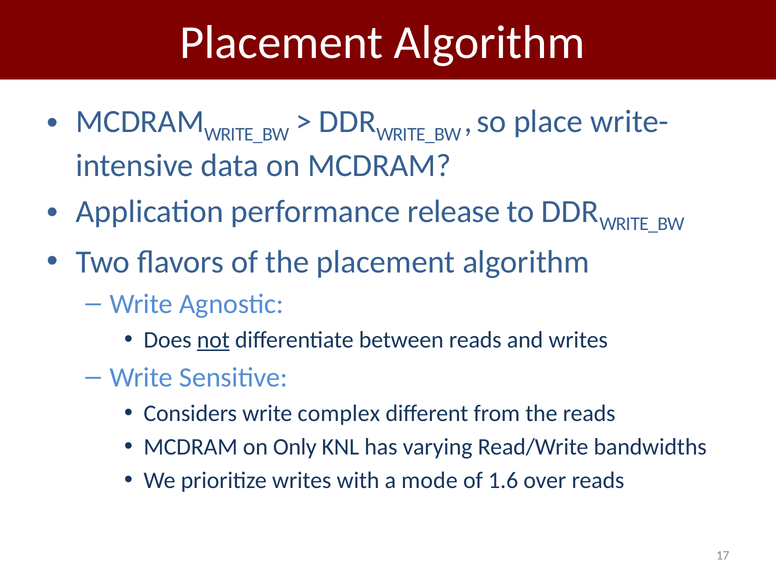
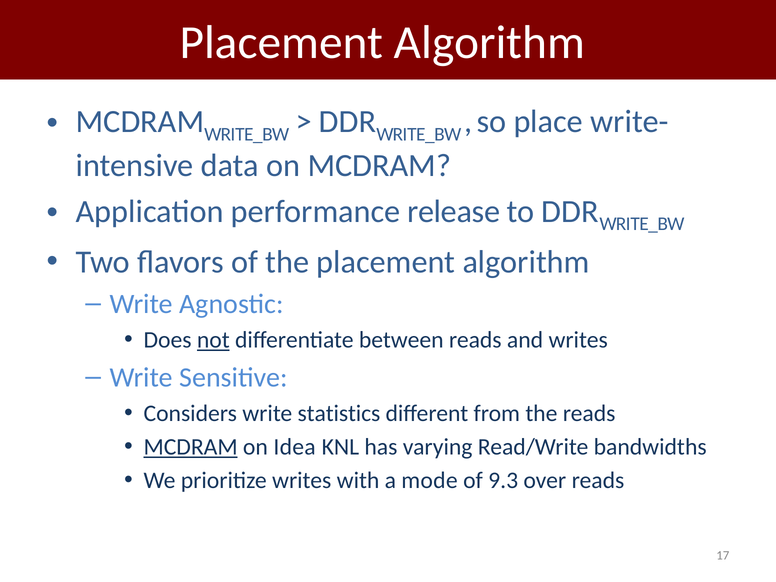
complex: complex -> statistics (339, 413)
MCDRAM underline: none -> present (191, 447)
Only: Only -> Idea (295, 447)
1.6: 1.6 -> 9.3 (503, 480)
